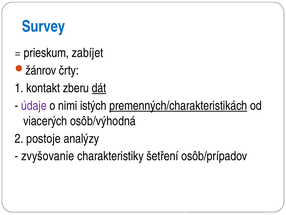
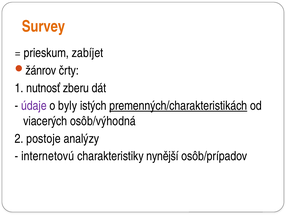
Survey colour: blue -> orange (44, 26)
kontakt: kontakt -> nutnosť (43, 88)
dát underline: present -> none (99, 88)
nimi: nimi -> byly (68, 105)
zvyšovanie: zvyšovanie -> internetovú (48, 156)
šetření: šetření -> nynější (163, 156)
